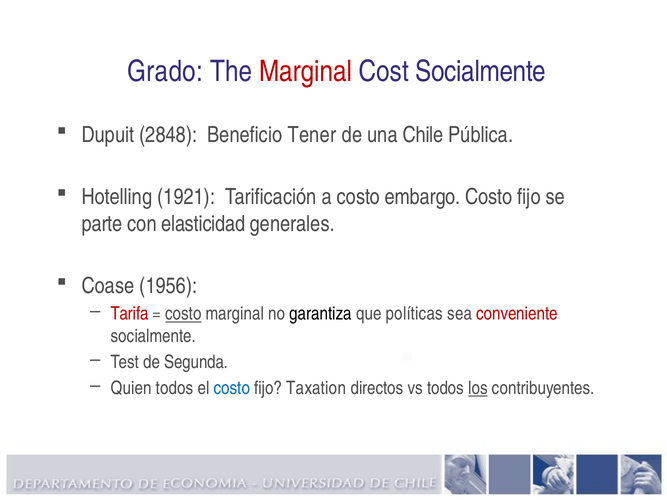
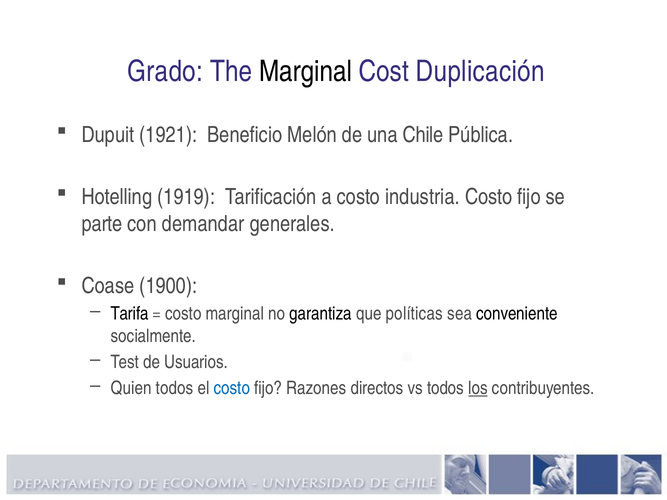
Marginal colour: red -> black (306, 72)
Cost Socialmente: Socialmente -> Duplicación (480, 72)
2848: 2848 -> 1921 (168, 135)
Tener: Tener -> Melón (312, 135)
1921: 1921 -> 1919 (186, 197)
embargo: embargo -> industria (423, 197)
elasticidad: elasticidad -> demandar (203, 224)
1956: 1956 -> 1900 (168, 286)
Tarifa colour: red -> black (130, 314)
costo underline: present -> none (183, 314)
conveniente colour: red -> black (517, 314)
Segunda: Segunda -> Usuarios (196, 362)
Taxation: Taxation -> Razones (316, 388)
